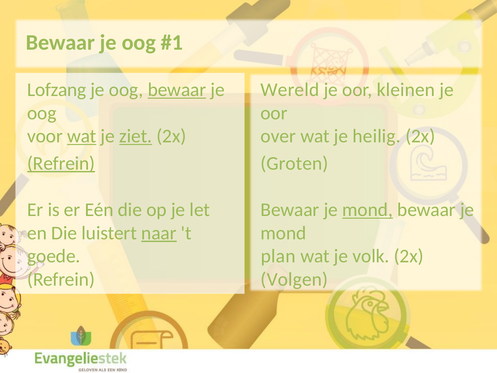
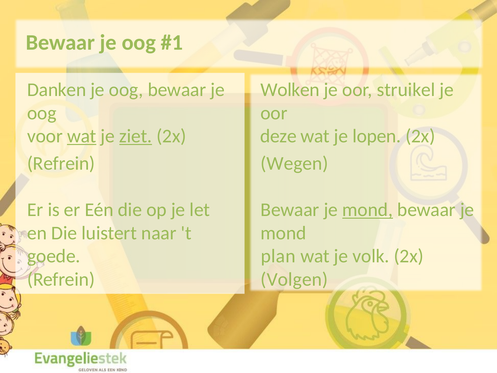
Lofzang: Lofzang -> Danken (57, 90)
bewaar underline: present -> none (177, 90)
Wereld: Wereld -> Wolken (290, 90)
kleinen: kleinen -> struikel (406, 90)
over: over -> deze (278, 136)
heilig: heilig -> lopen (377, 136)
Refrein underline: present -> none (61, 163)
Groten: Groten -> Wegen (294, 163)
naar underline: present -> none (159, 233)
